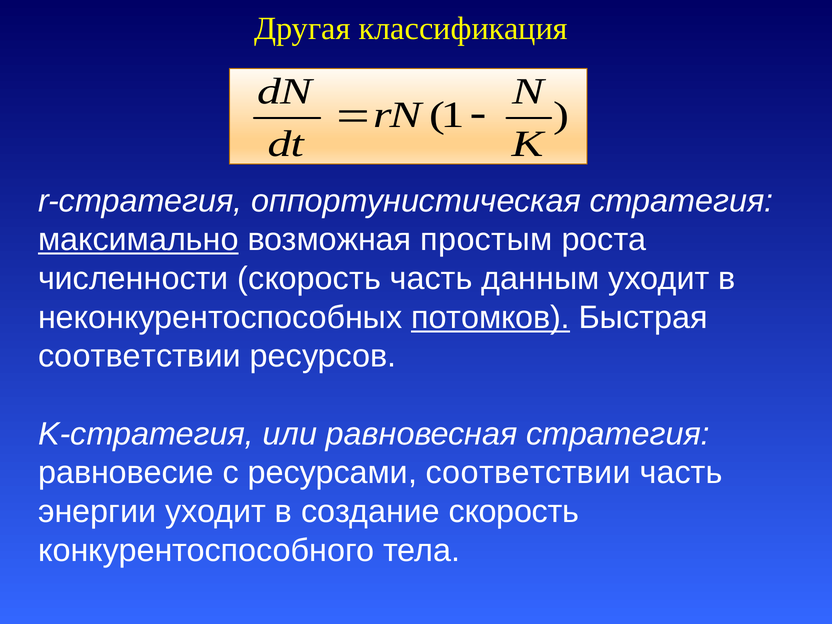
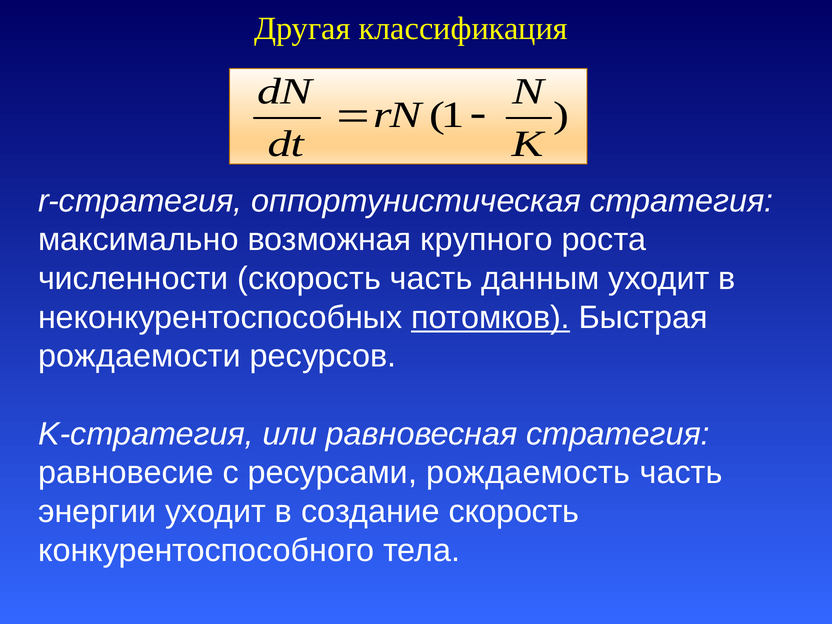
максимально underline: present -> none (138, 240)
простым: простым -> крупного (486, 240)
соответствии: соответствии -> рождаемости (140, 356)
ресурсами соответствии: соответствии -> рождаемость (528, 473)
